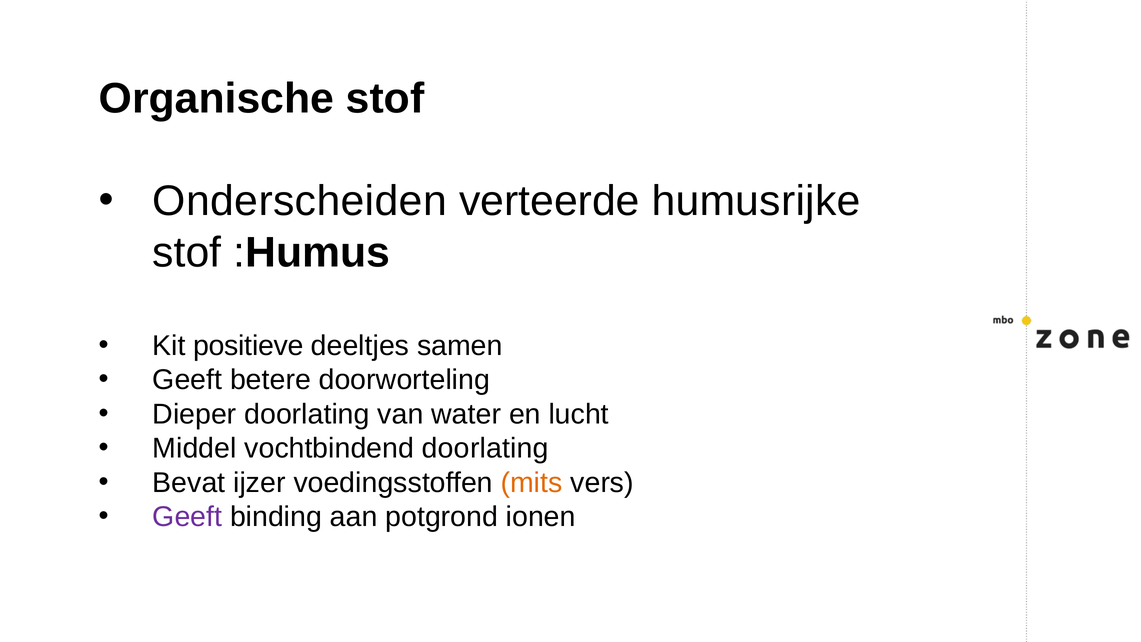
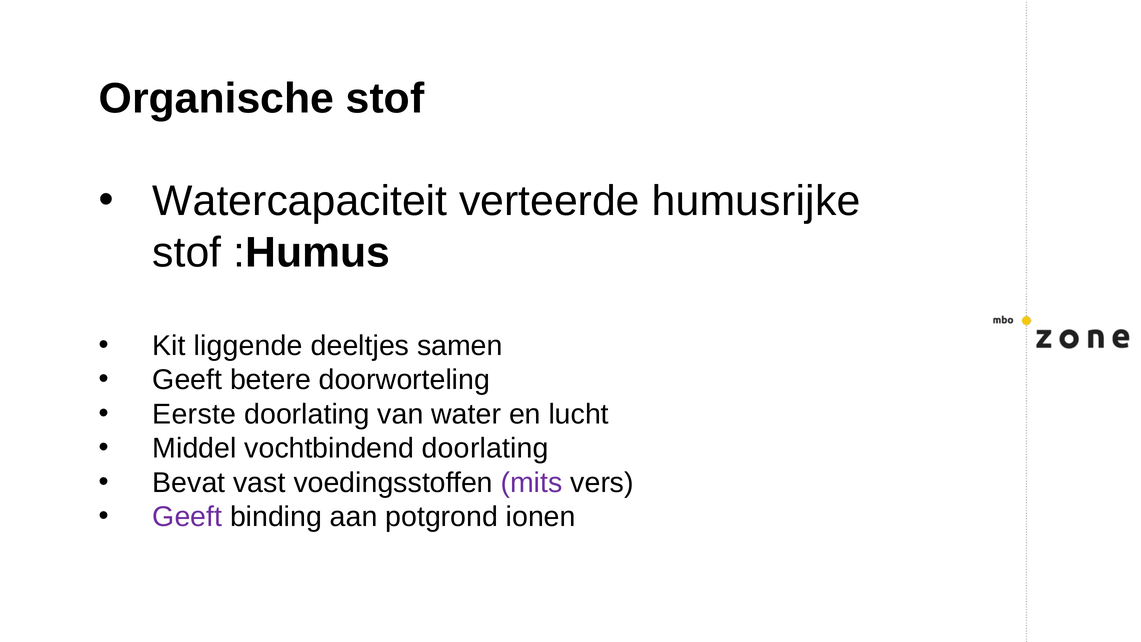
Onderscheiden: Onderscheiden -> Watercapaciteit (300, 201)
positieve: positieve -> liggende (248, 346)
Dieper: Dieper -> Eerste (194, 414)
ijzer: ijzer -> vast (259, 483)
mits colour: orange -> purple (532, 483)
